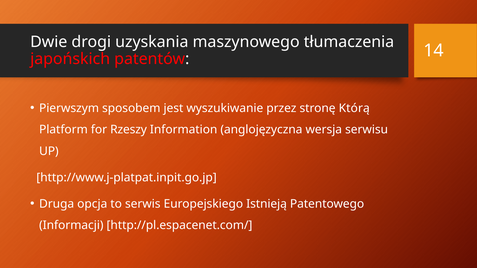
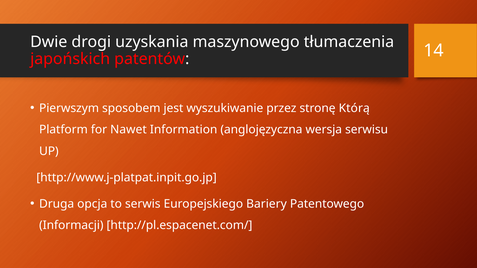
Rzeszy: Rzeszy -> Nawet (128, 130)
Istnieją: Istnieją -> Bariery (266, 204)
